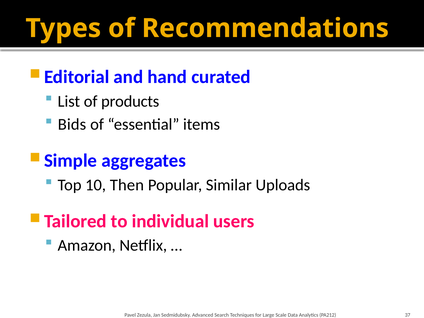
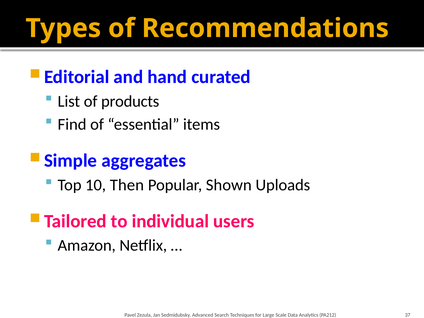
Bids: Bids -> Find (72, 124)
Similar: Similar -> Shown (229, 185)
